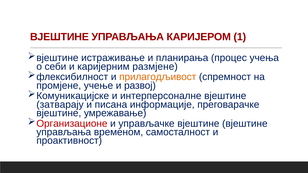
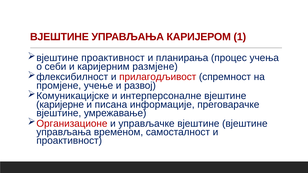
вјештине истраживање: истраживање -> проактивност (113, 58)
прилагодљивост colour: orange -> red (158, 77)
затварају: затварају -> каријерне (60, 105)
